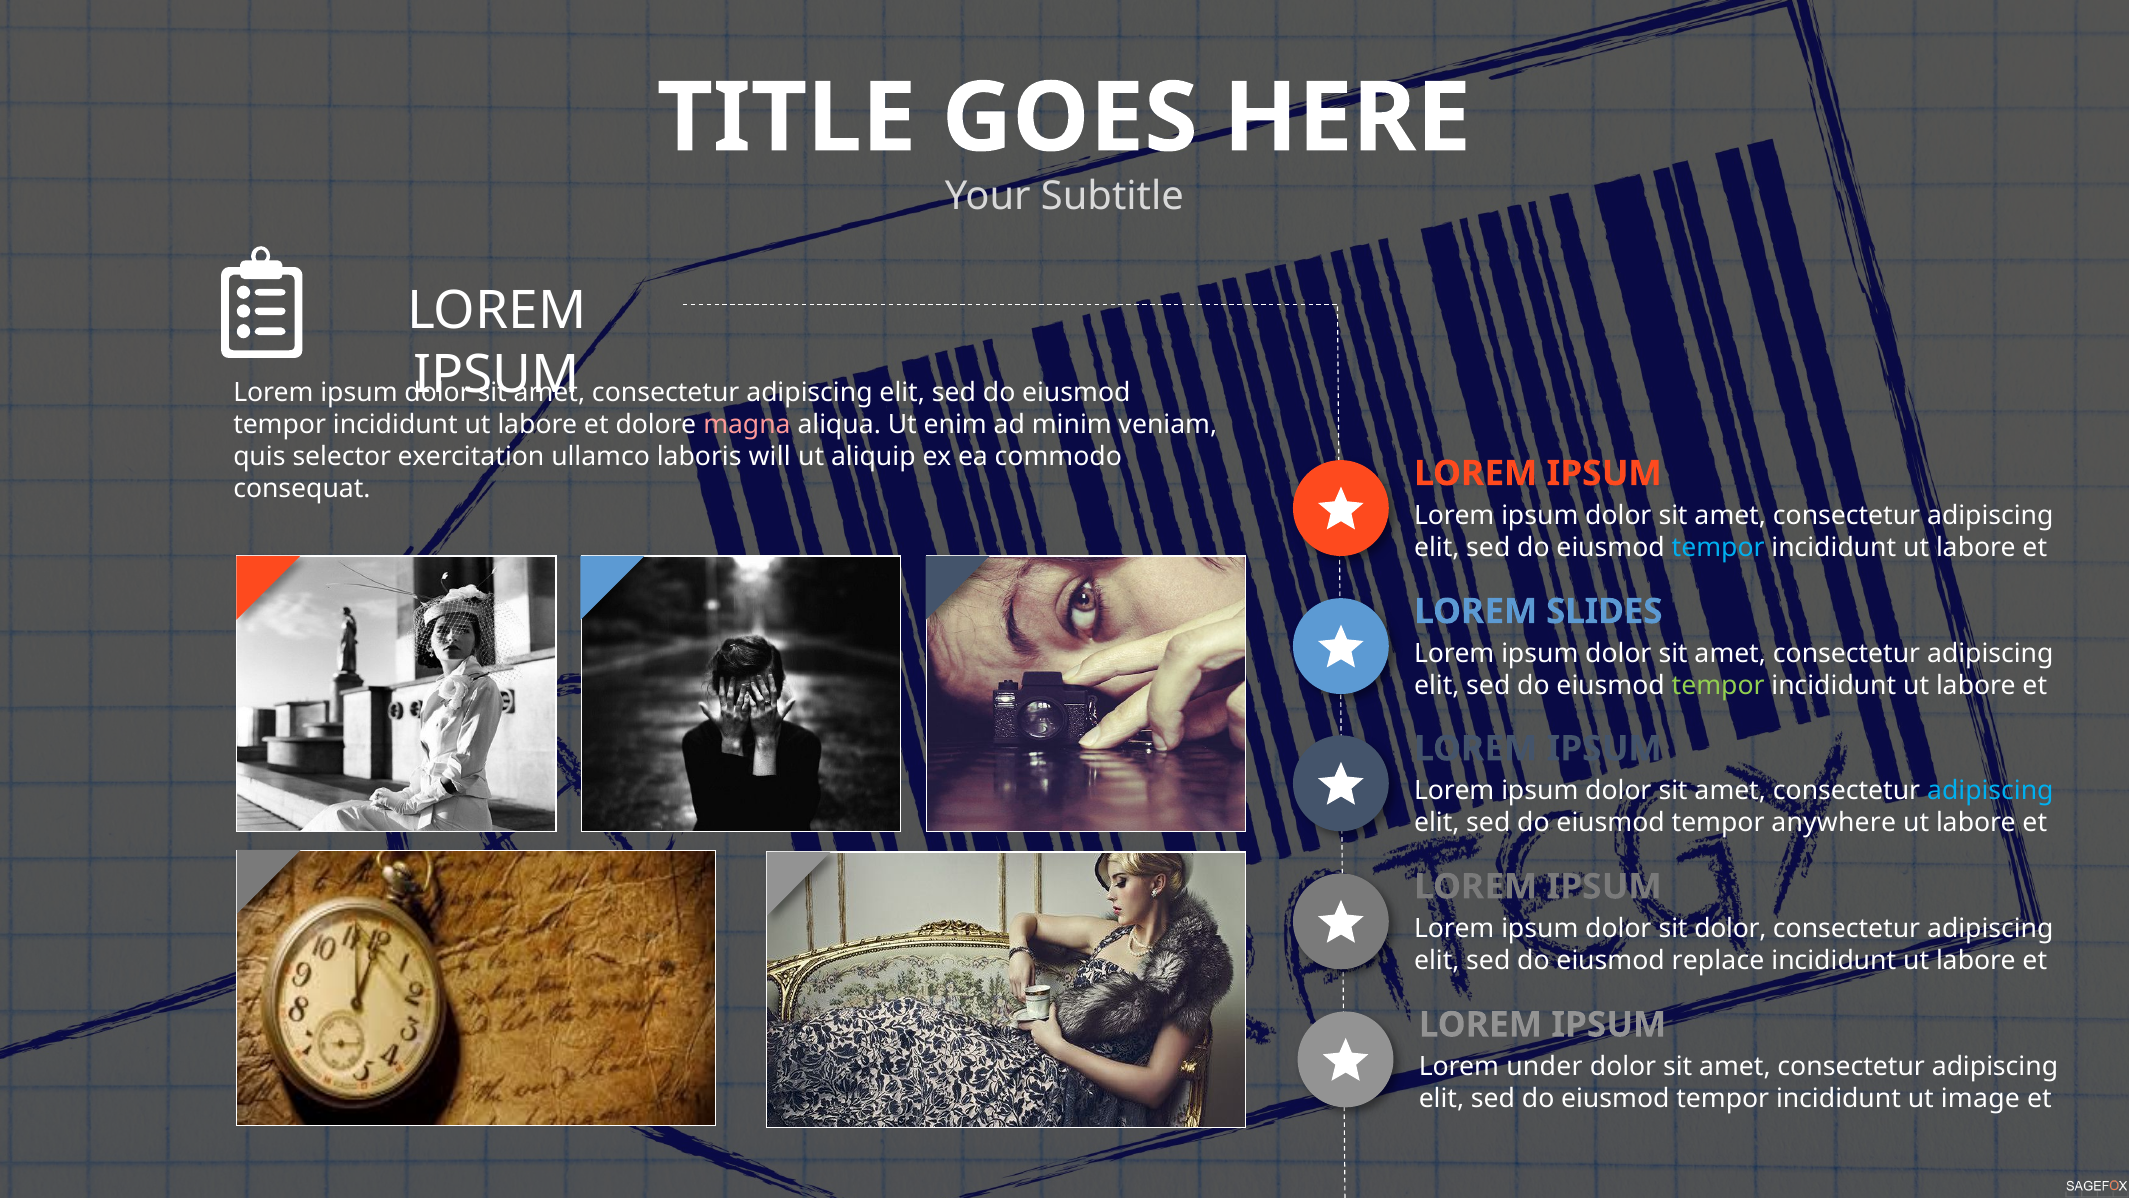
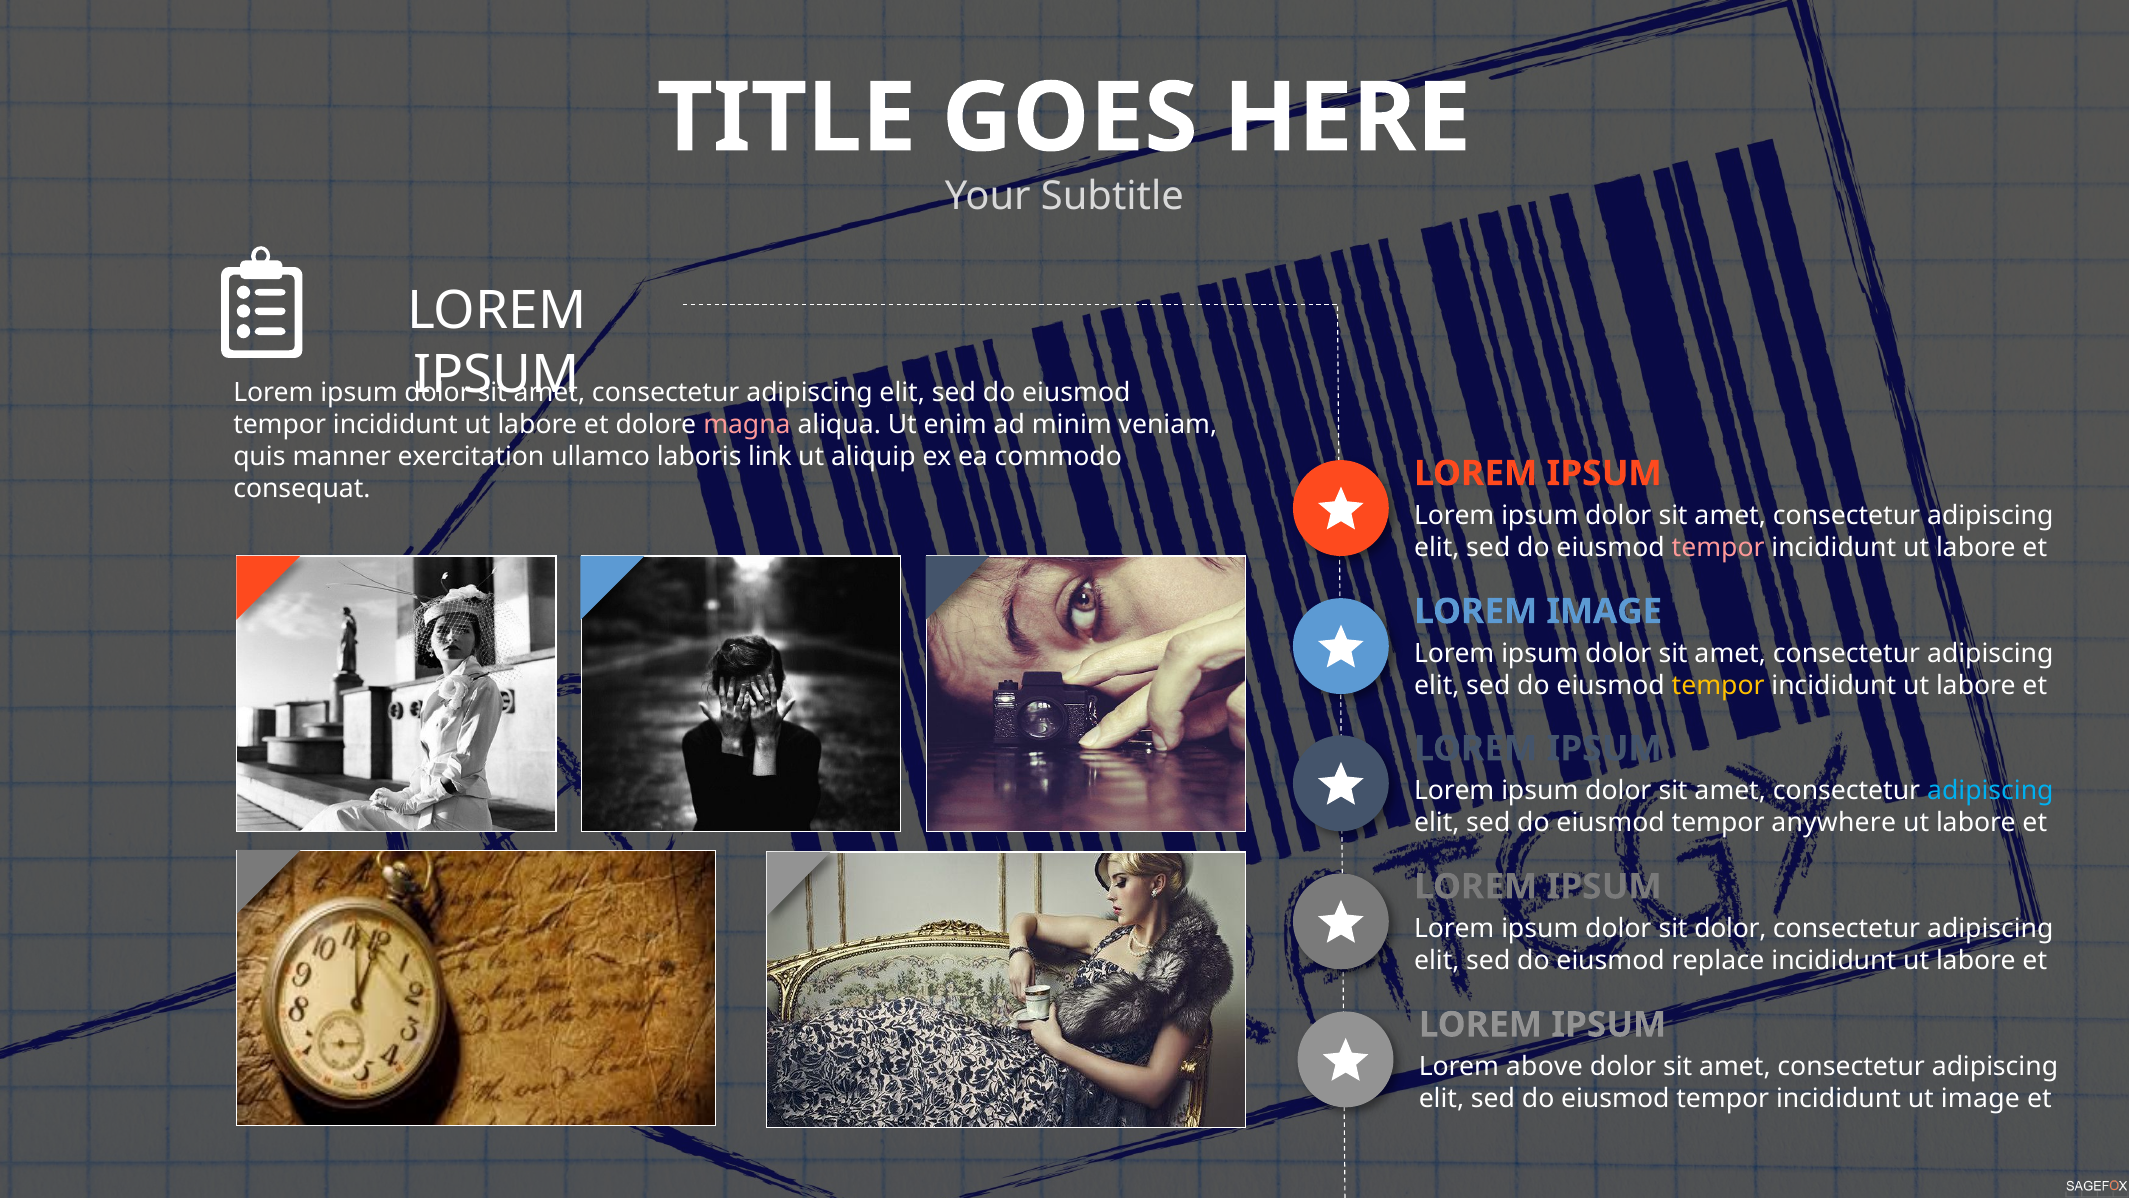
selector: selector -> manner (342, 457)
will: will -> link (770, 457)
tempor colour: light blue -> pink (1718, 547)
LOREM SLIDES: SLIDES -> IMAGE (1604, 611)
tempor colour: light green -> yellow (1718, 685)
under: under -> above (1544, 1066)
